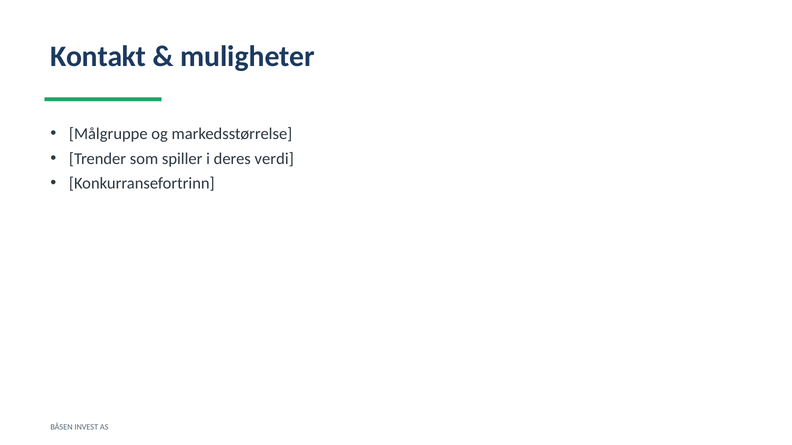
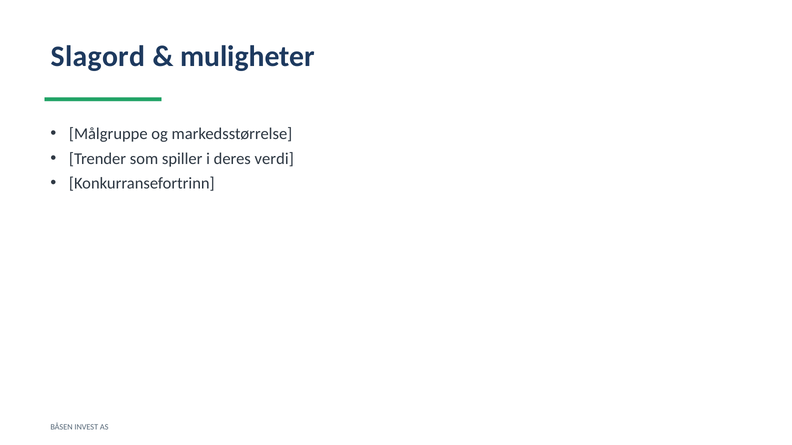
Kontakt: Kontakt -> Slagord (98, 57)
